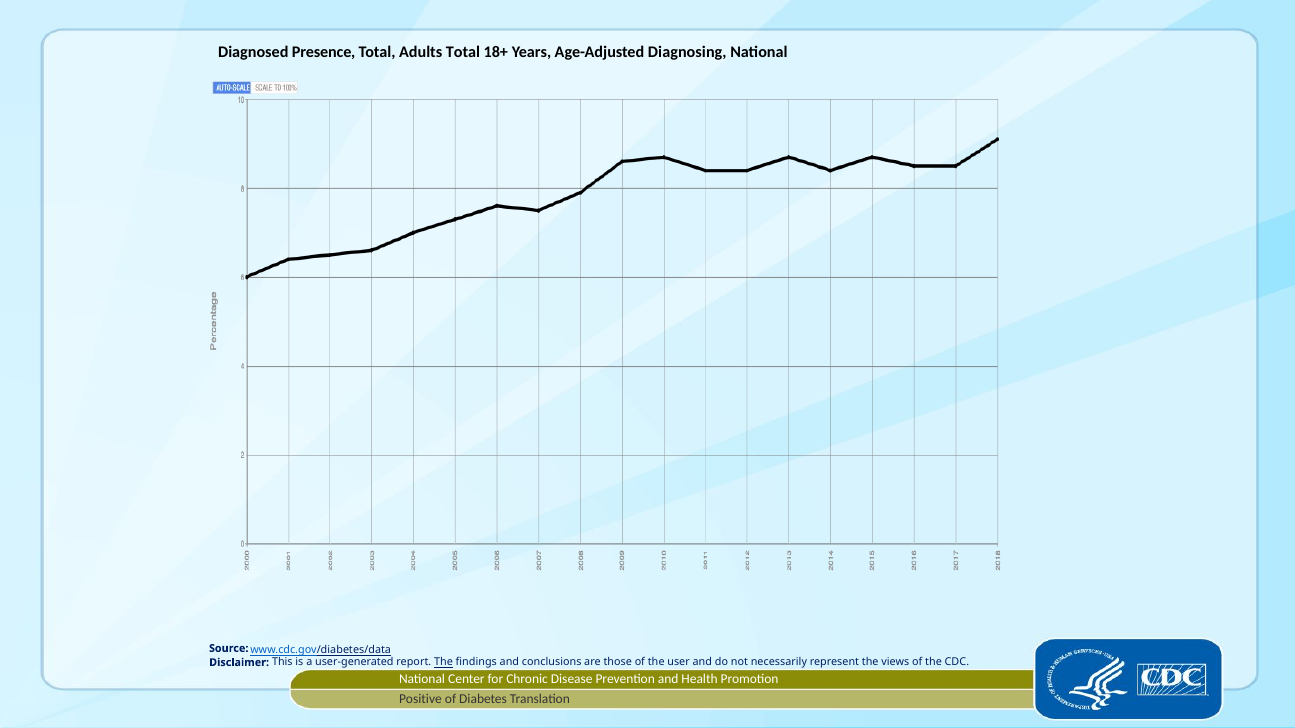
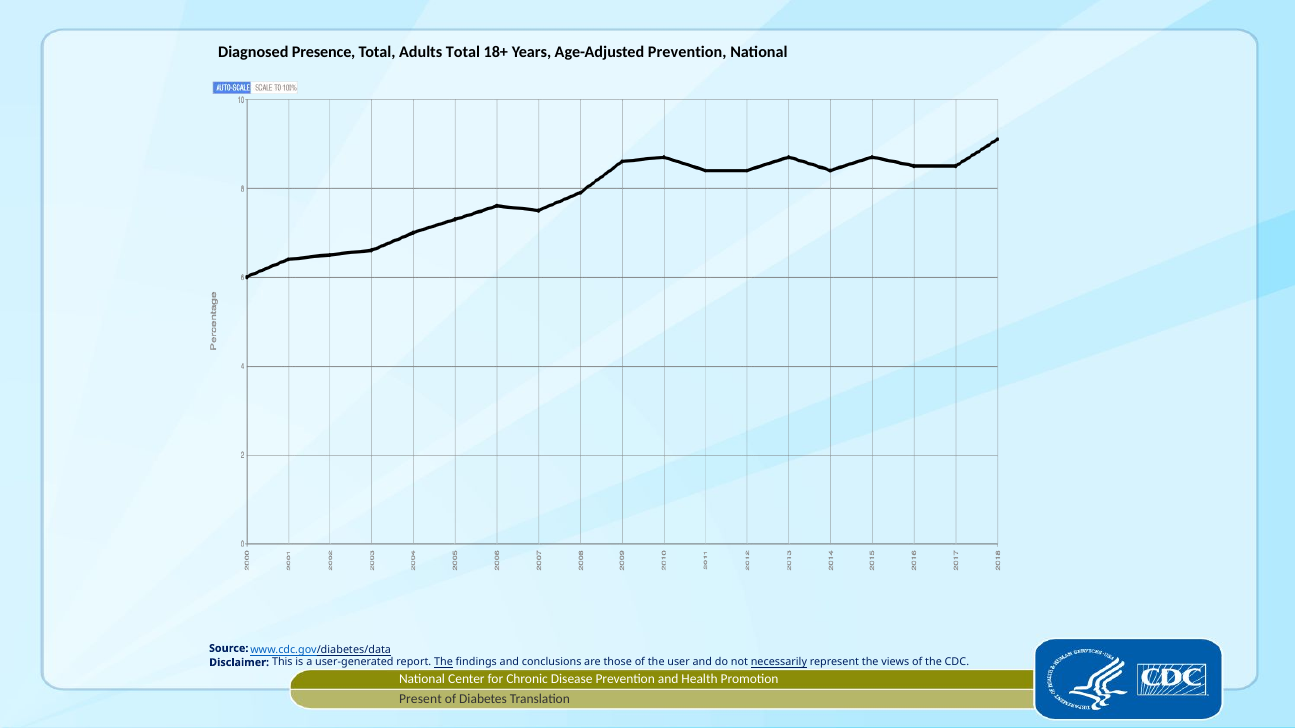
Age-Adjusted Diagnosing: Diagnosing -> Prevention (687, 52)
necessarily underline: none -> present (779, 663)
Positive: Positive -> Present (420, 699)
